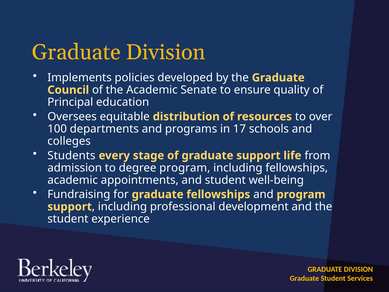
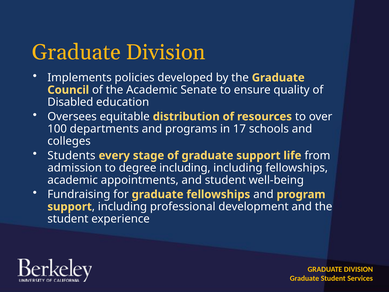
Principal: Principal -> Disabled (70, 102)
degree program: program -> including (185, 168)
